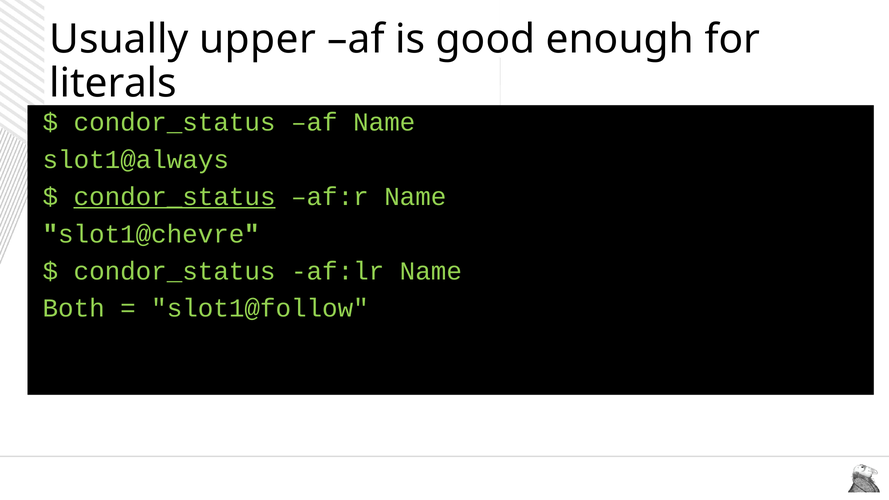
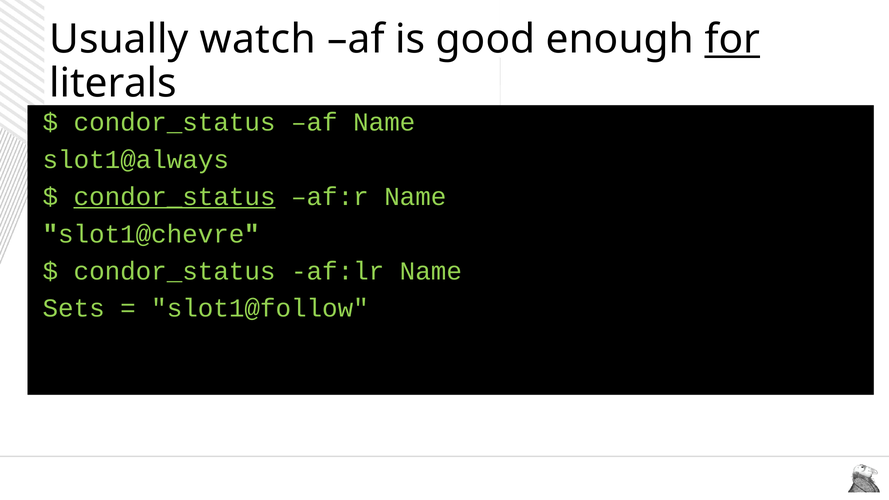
upper: upper -> watch (258, 39)
for underline: none -> present (732, 39)
Both: Both -> Sets (74, 308)
